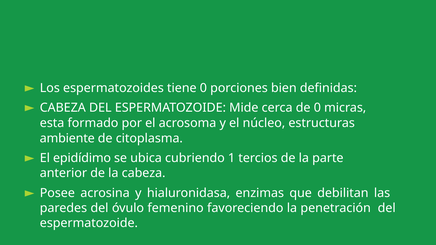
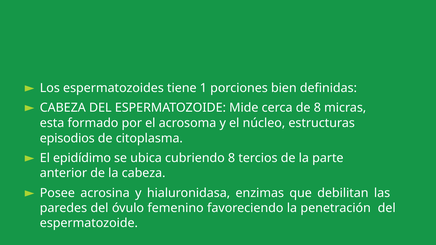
tiene 0: 0 -> 1 (203, 88)
de 0: 0 -> 8 (317, 108)
ambiente: ambiente -> episodios (67, 138)
cubriendo 1: 1 -> 8 (232, 158)
